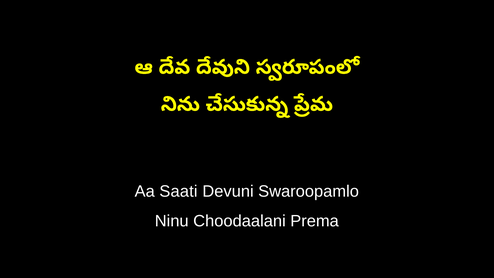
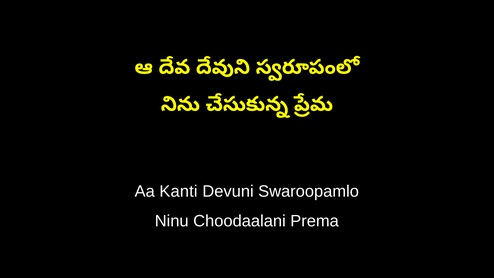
Saati: Saati -> Kanti (178, 191)
